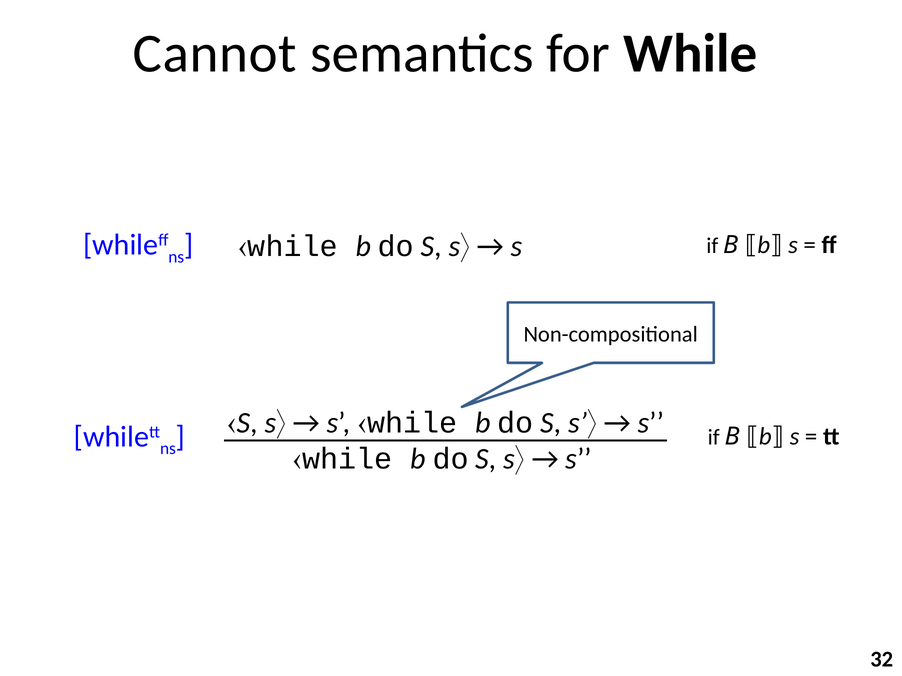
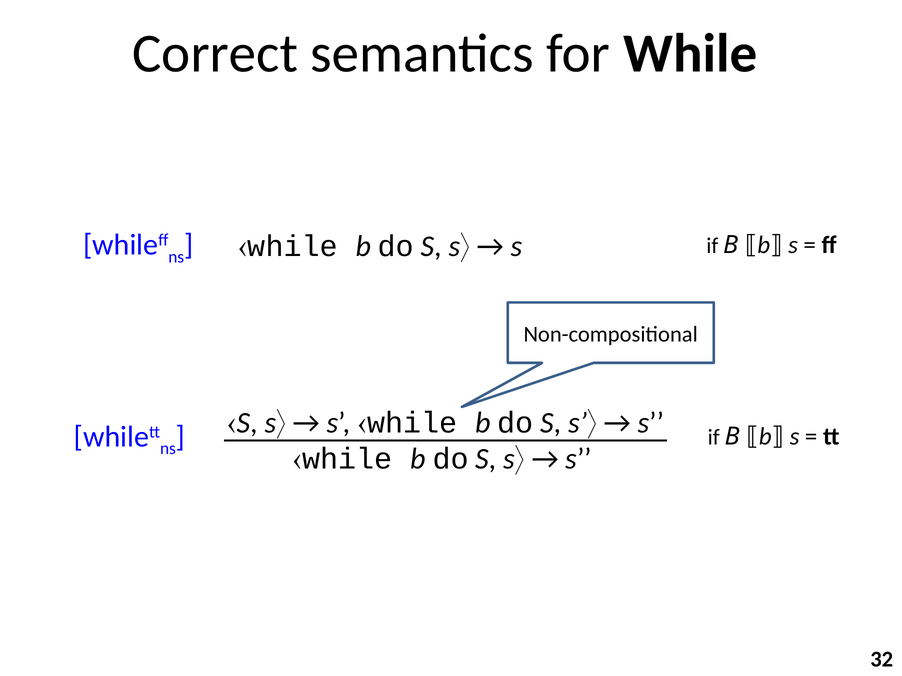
Cannot: Cannot -> Correct (215, 54)
